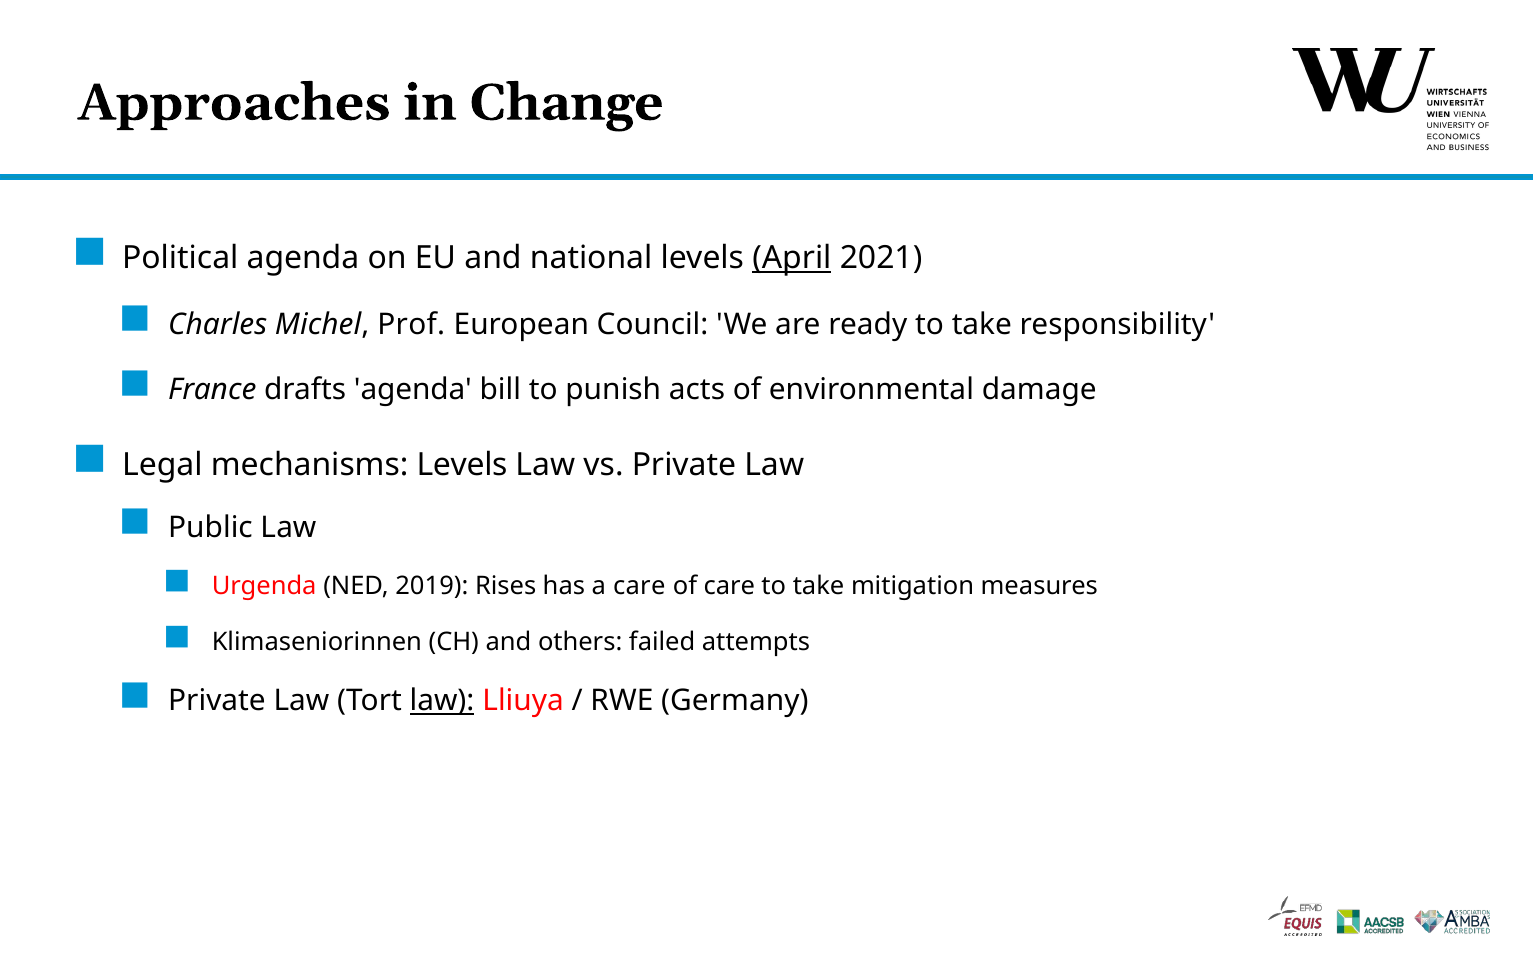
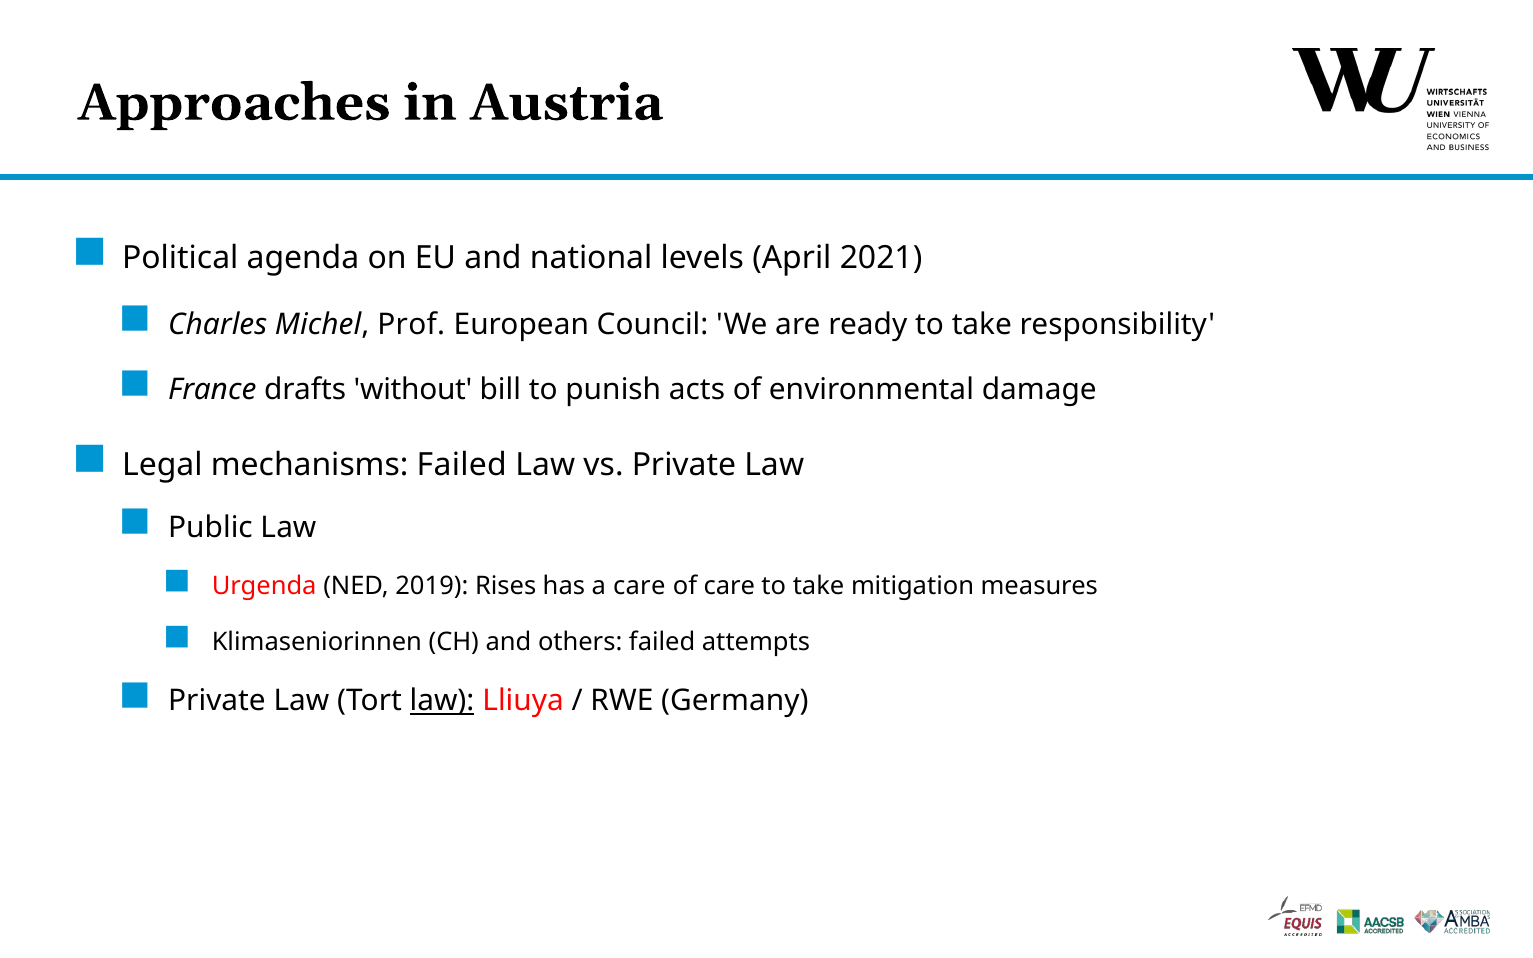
Change: Change -> Austria (566, 103)
April underline: present -> none (792, 258)
drafts agenda: agenda -> without (413, 389)
mechanisms Levels: Levels -> Failed (462, 465)
